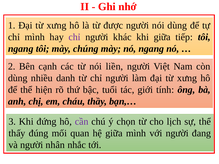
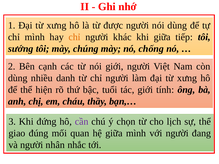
chỉ colour: purple -> orange (75, 37)
ngang: ngang -> sướng (21, 49)
nó ngang: ngang -> chống (151, 49)
nói liền: liền -> giới (114, 67)
thấy: thấy -> giao (17, 133)
